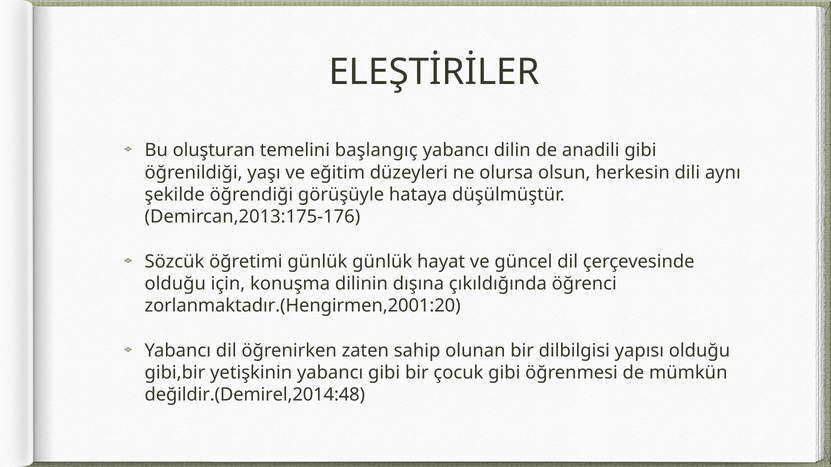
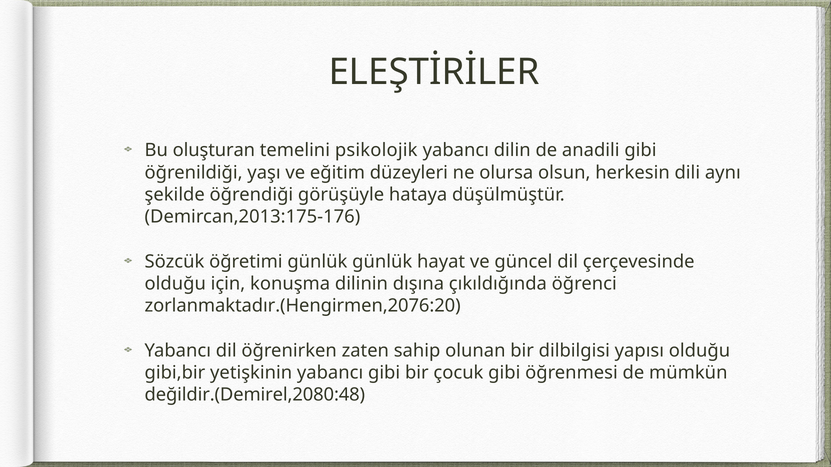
başlangıç: başlangıç -> psikolojik (376, 151)
zorlanmaktadır.(Hengirmen,2001:20: zorlanmaktadır.(Hengirmen,2001:20 -> zorlanmaktadır.(Hengirmen,2076:20 (303, 306)
değildir.(Demirel,2014:48: değildir.(Demirel,2014:48 -> değildir.(Demirel,2080:48 (255, 395)
